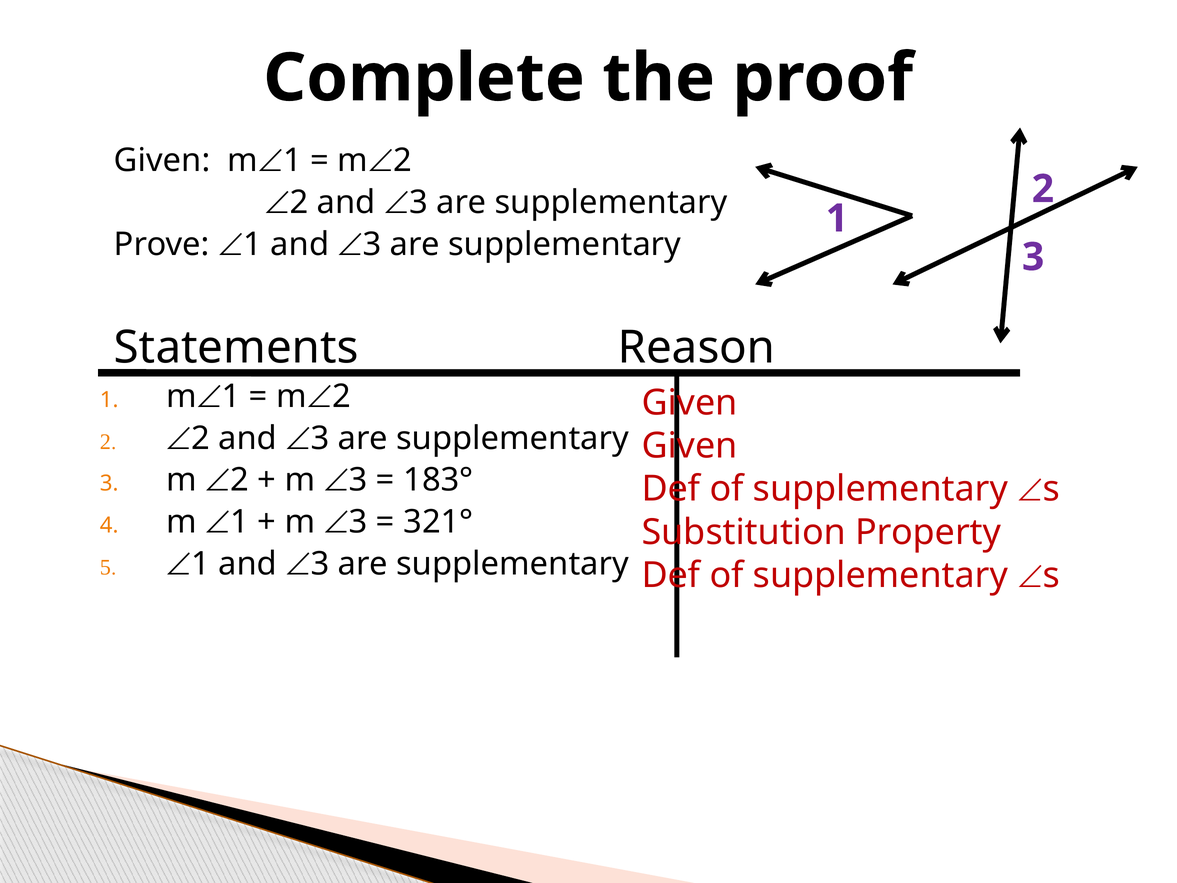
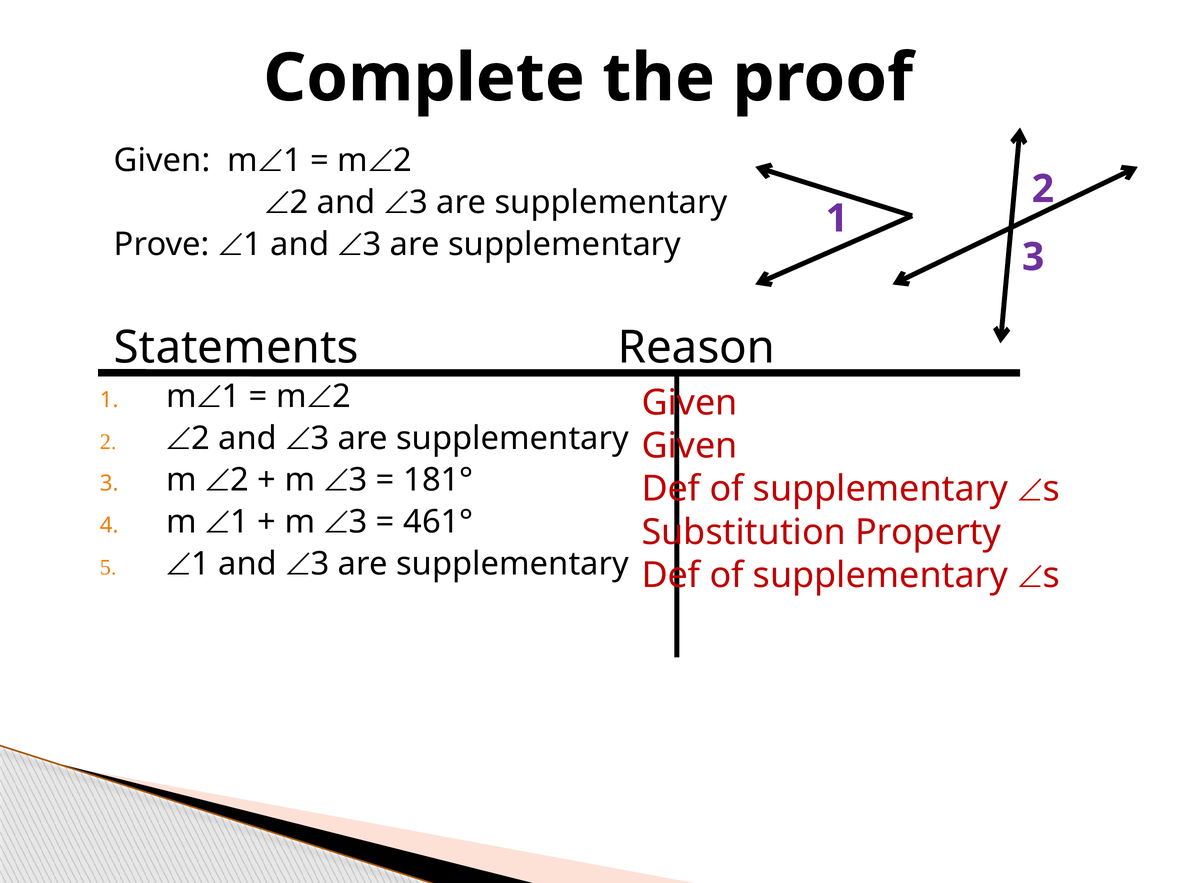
183°: 183° -> 181° (438, 480)
321°: 321° -> 461° (438, 522)
